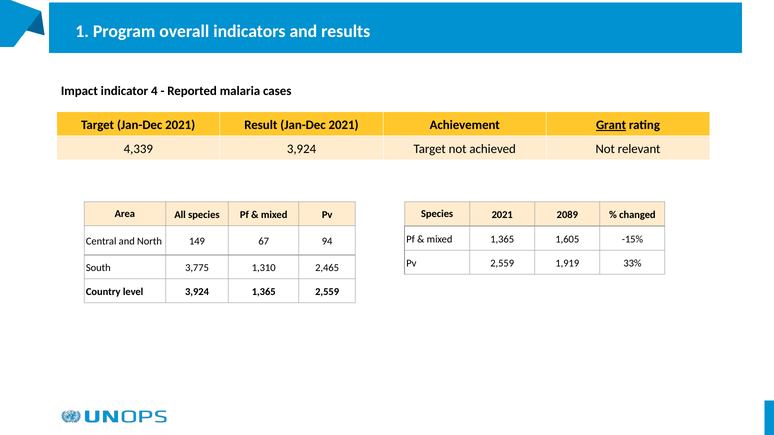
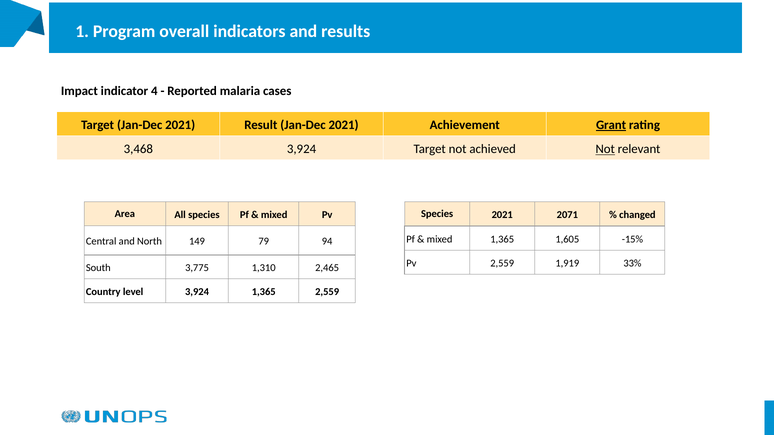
4,339: 4,339 -> 3,468 (138, 149)
Not underline: none -> present (605, 149)
2089: 2089 -> 2071 (567, 215)
67: 67 -> 79 (264, 242)
